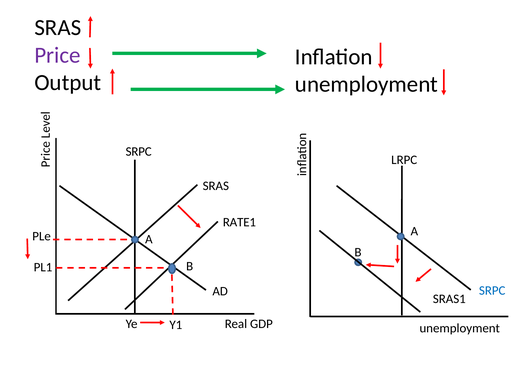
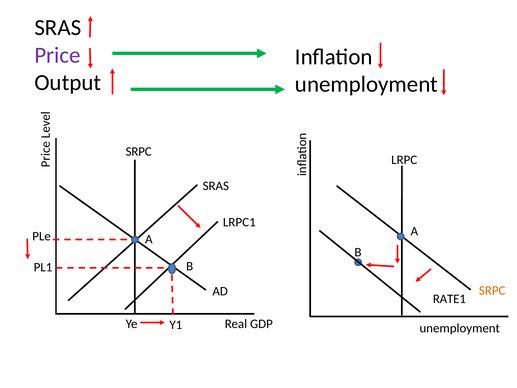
RATE1: RATE1 -> LRPC1 (239, 222)
SRPC colour: blue -> orange (492, 290)
SRAS1: SRAS1 -> RATE1 (449, 299)
